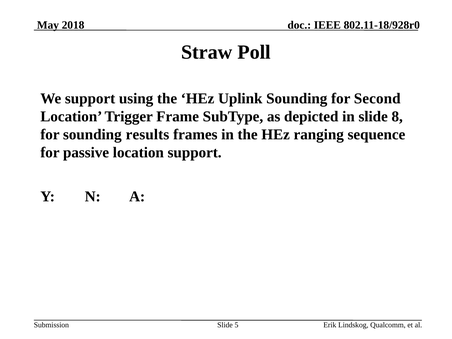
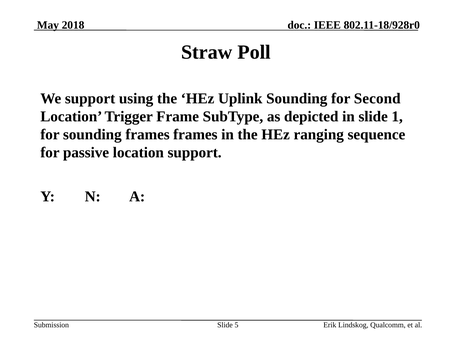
8: 8 -> 1 (397, 117)
sounding results: results -> frames (148, 135)
